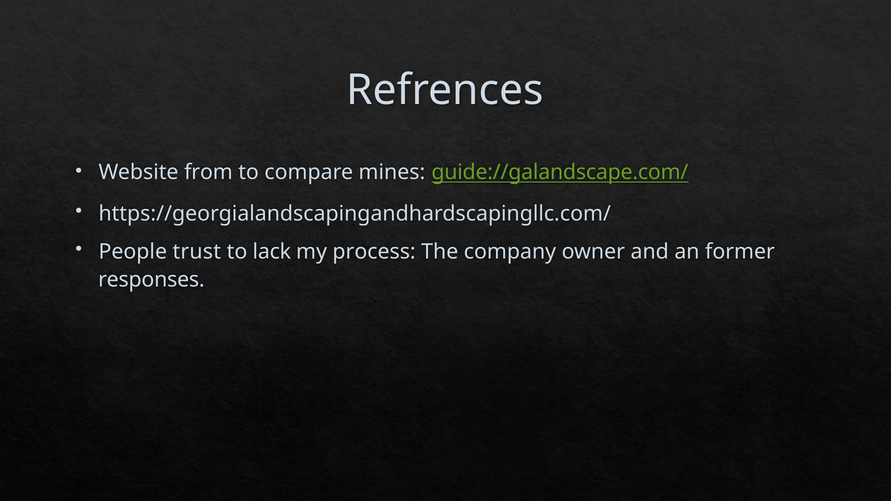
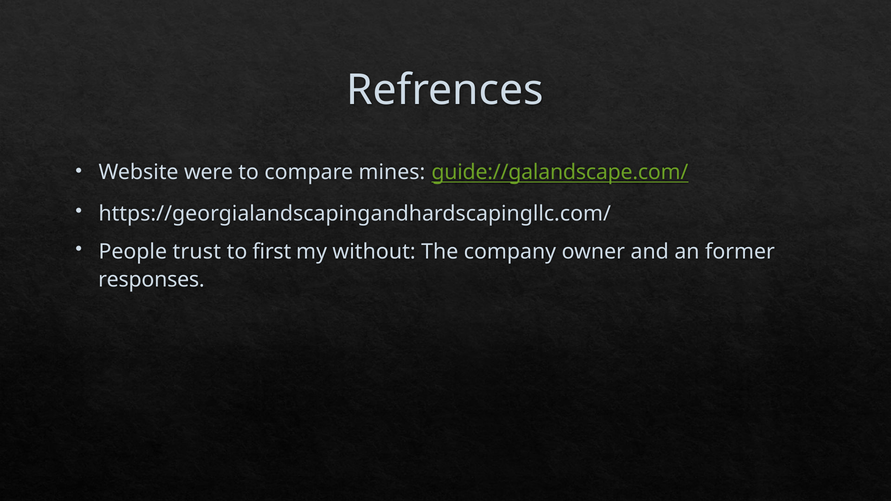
from: from -> were (209, 172)
lack: lack -> first (272, 252)
process: process -> without (374, 252)
